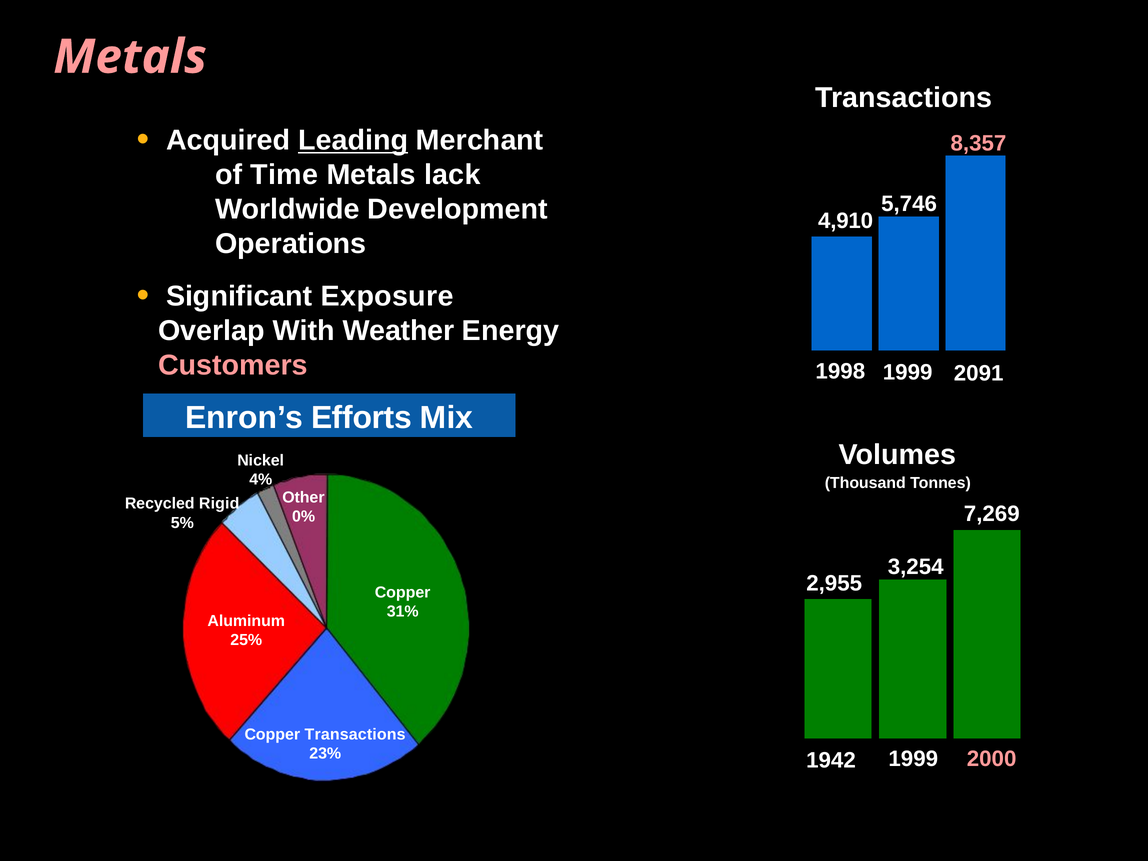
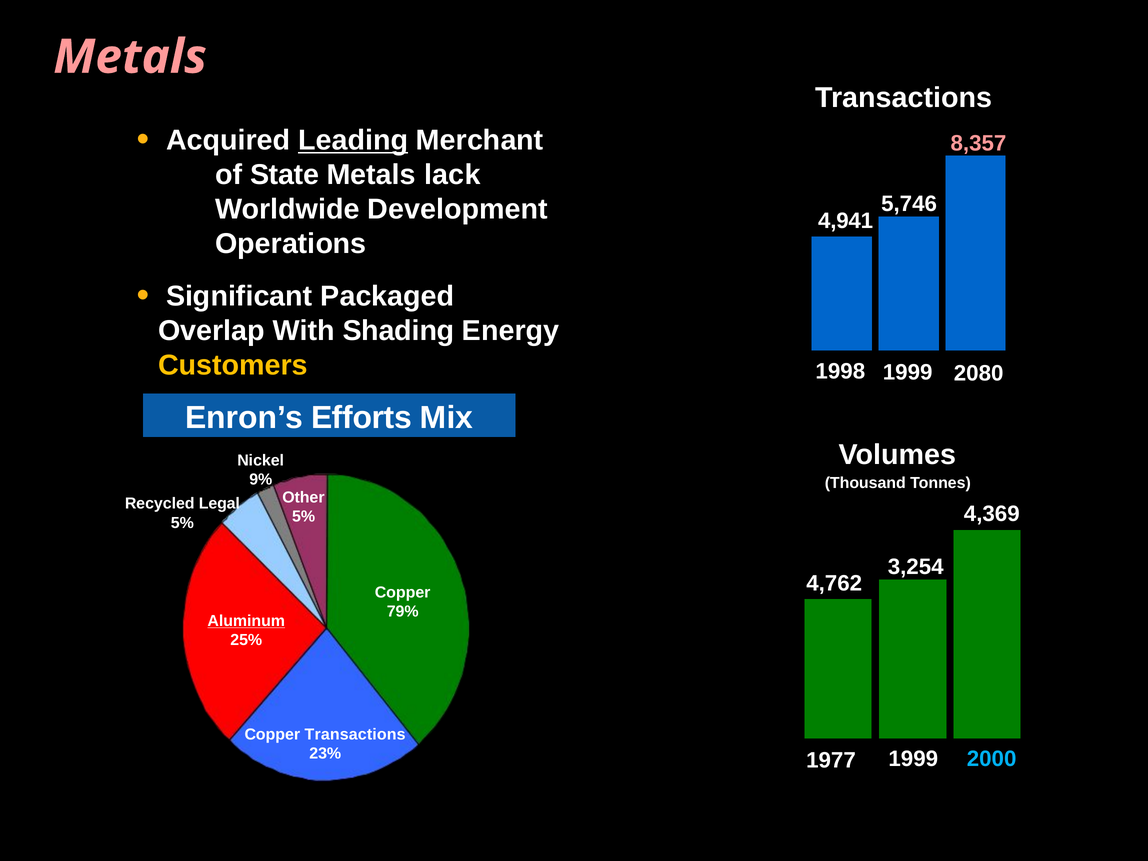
Time: Time -> State (285, 175)
4,910: 4,910 -> 4,941 (846, 221)
Exposure: Exposure -> Packaged (387, 296)
Weather: Weather -> Shading (398, 331)
Customers colour: pink -> yellow (233, 365)
2091: 2091 -> 2080 (979, 374)
4%: 4% -> 9% (261, 480)
Rigid: Rigid -> Legal (219, 504)
7,269: 7,269 -> 4,369 (992, 514)
0%: 0% -> 5% (304, 516)
2,955: 2,955 -> 4,762 (834, 583)
31%: 31% -> 79% (403, 612)
Aluminum underline: none -> present (246, 621)
1942: 1942 -> 1977 (831, 760)
2000 colour: pink -> light blue (992, 759)
